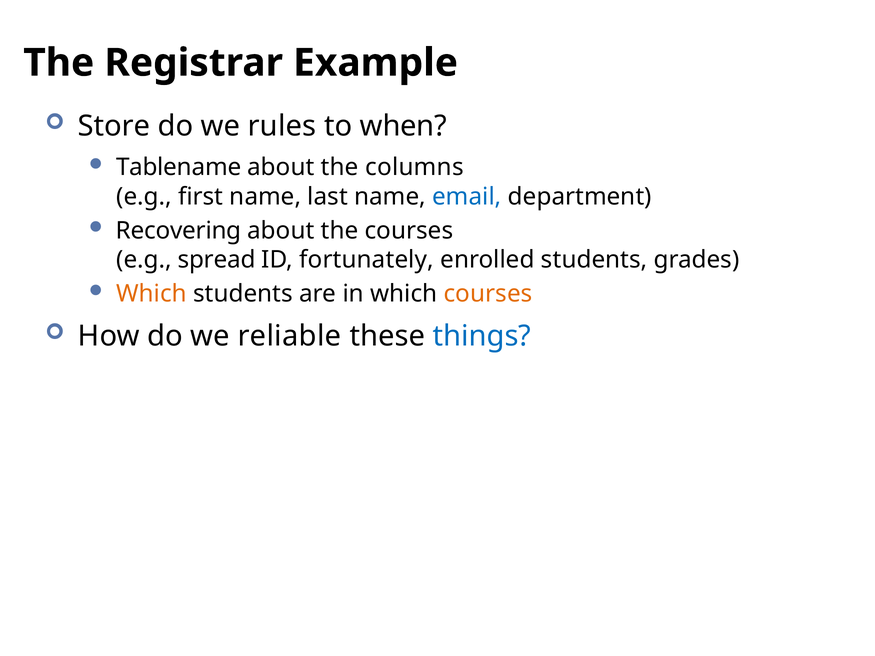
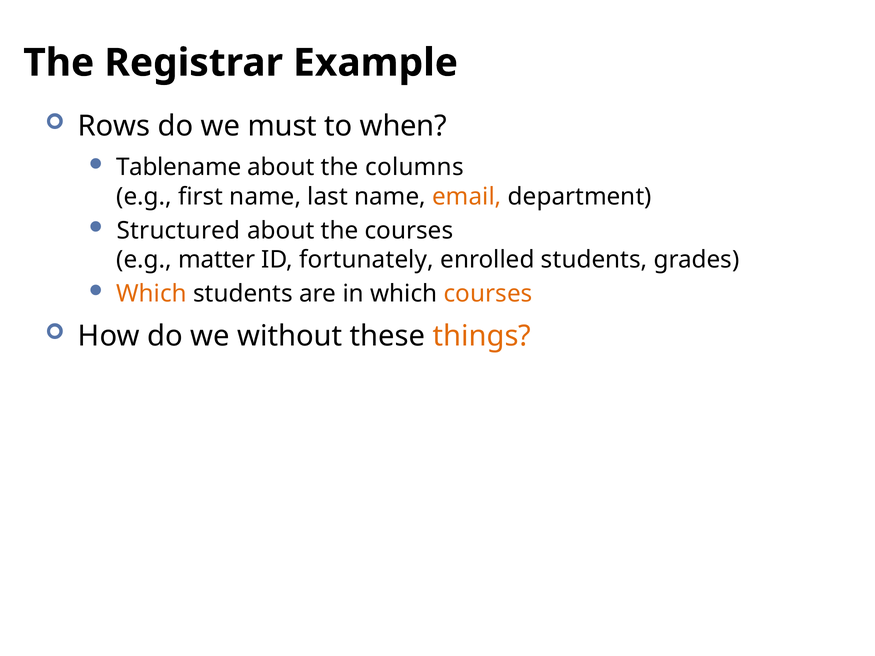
Store: Store -> Rows (114, 126)
rules: rules -> must (282, 126)
email colour: blue -> orange (467, 197)
Recovering: Recovering -> Structured (178, 231)
spread: spread -> matter (217, 260)
reliable: reliable -> without (290, 336)
things colour: blue -> orange (482, 336)
